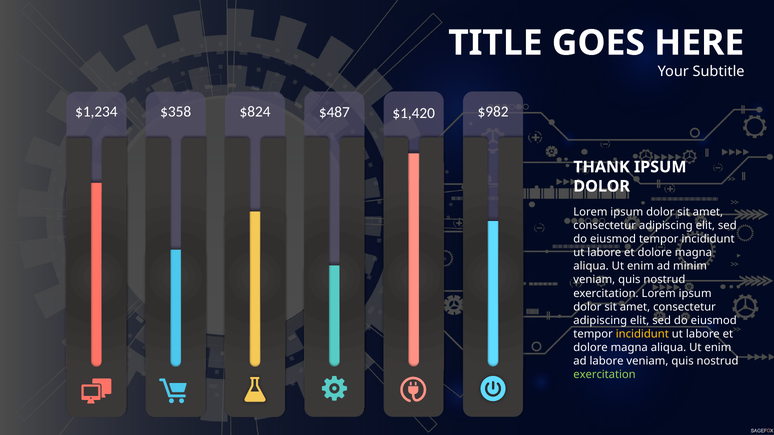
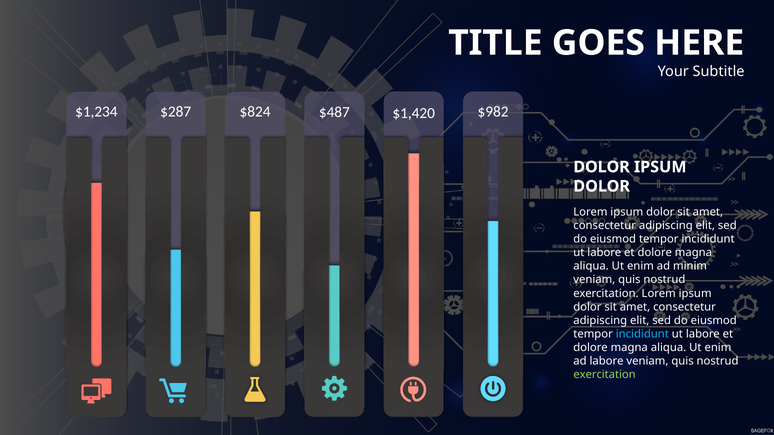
$358: $358 -> $287 (176, 112)
THANK: THANK -> DOLOR (602, 167)
incididunt colour: yellow -> light blue (642, 334)
